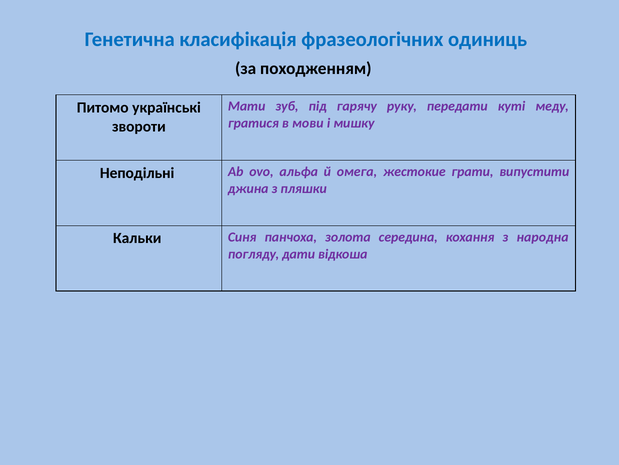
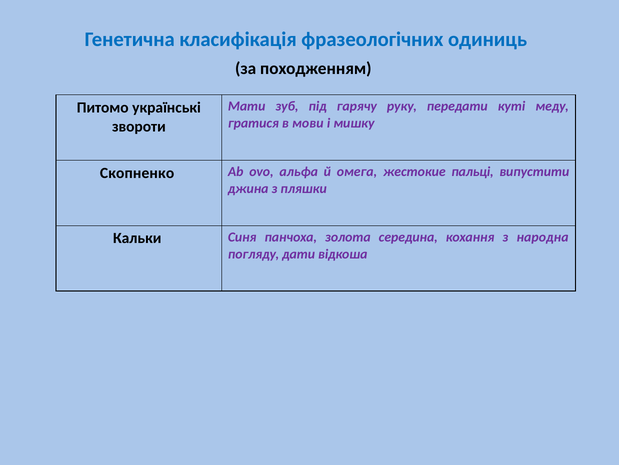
Неподільні: Неподільні -> Скопненко (137, 173)
грати: грати -> пальці (473, 172)
